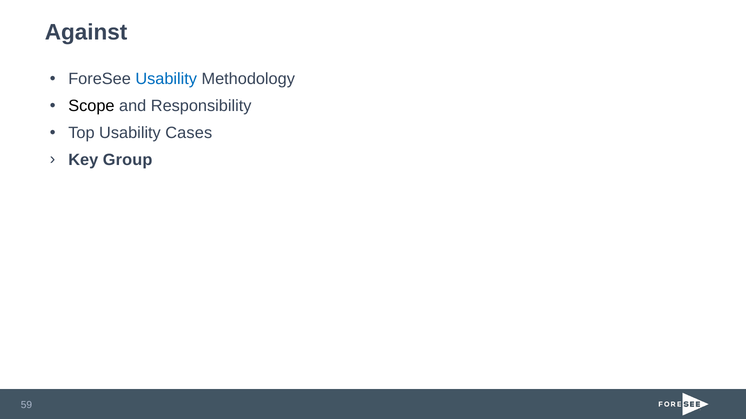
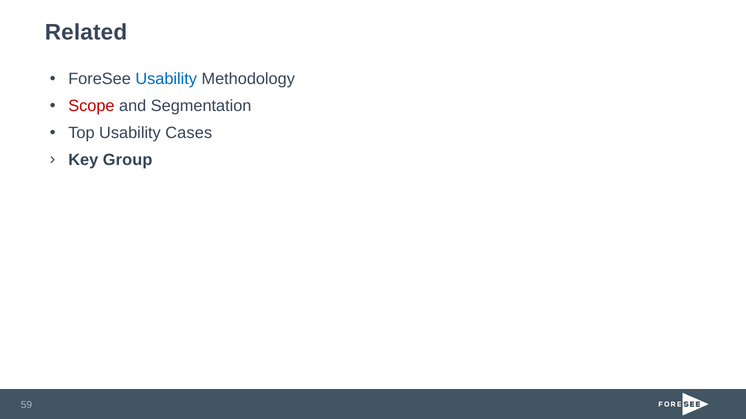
Against: Against -> Related (86, 32)
Scope colour: black -> red (91, 106)
Responsibility: Responsibility -> Segmentation (201, 106)
